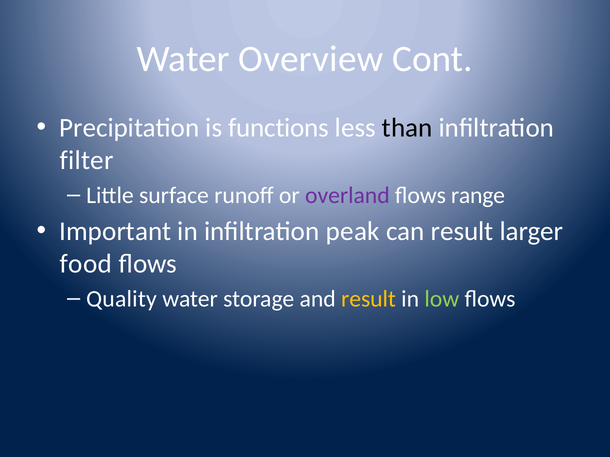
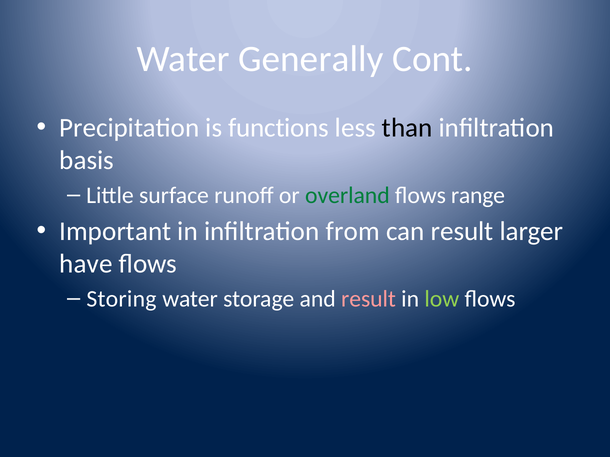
Overview: Overview -> Generally (311, 59)
filter: filter -> basis (87, 161)
overland colour: purple -> green (347, 196)
peak: peak -> from (353, 232)
food: food -> have (86, 264)
Quality: Quality -> Storing (121, 299)
result colour: yellow -> pink (368, 299)
